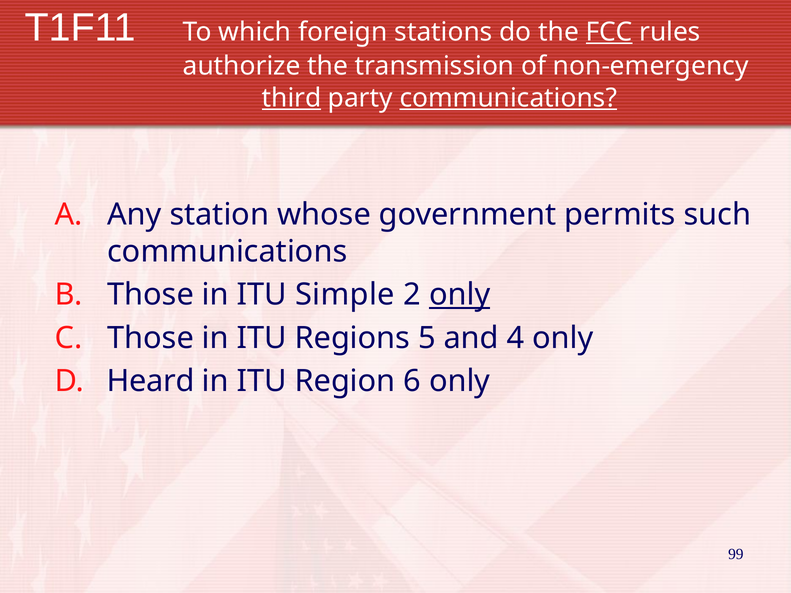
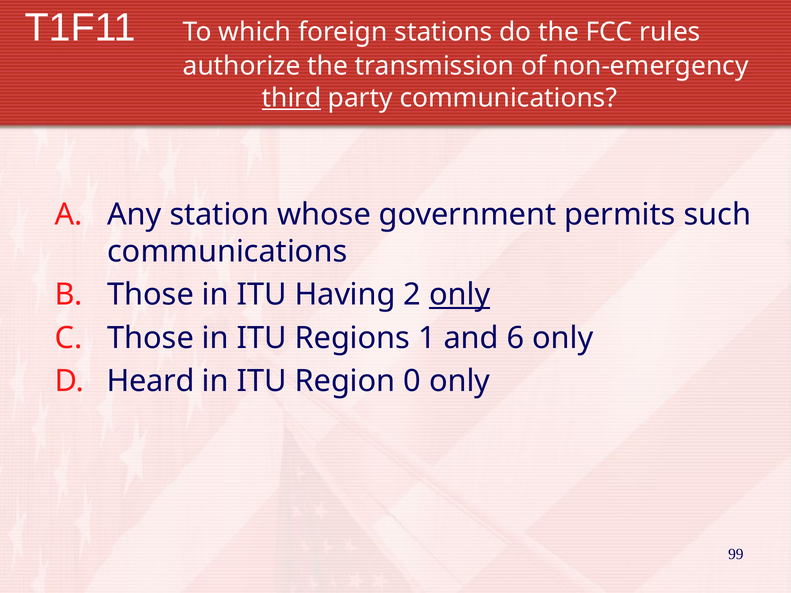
FCC underline: present -> none (609, 32)
communications underline: present -> none (508, 98)
Simple: Simple -> Having (345, 295)
5: 5 -> 1 (427, 338)
4: 4 -> 6 (516, 338)
6: 6 -> 0 (412, 381)
